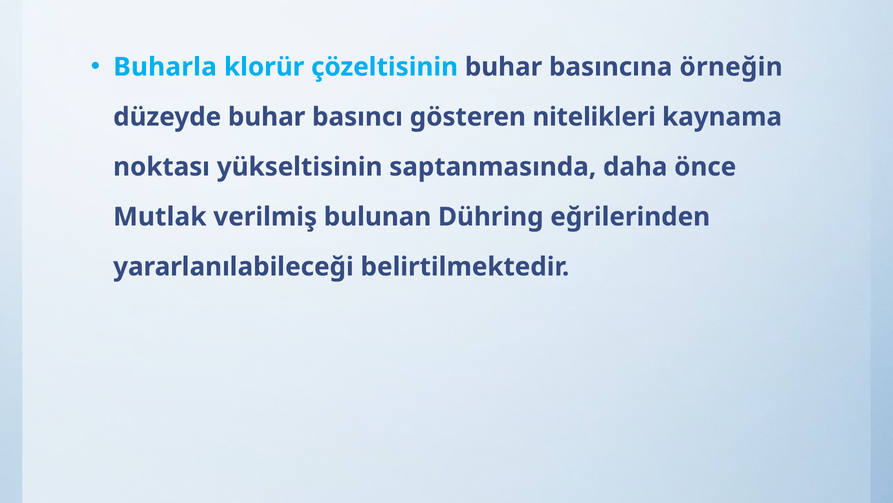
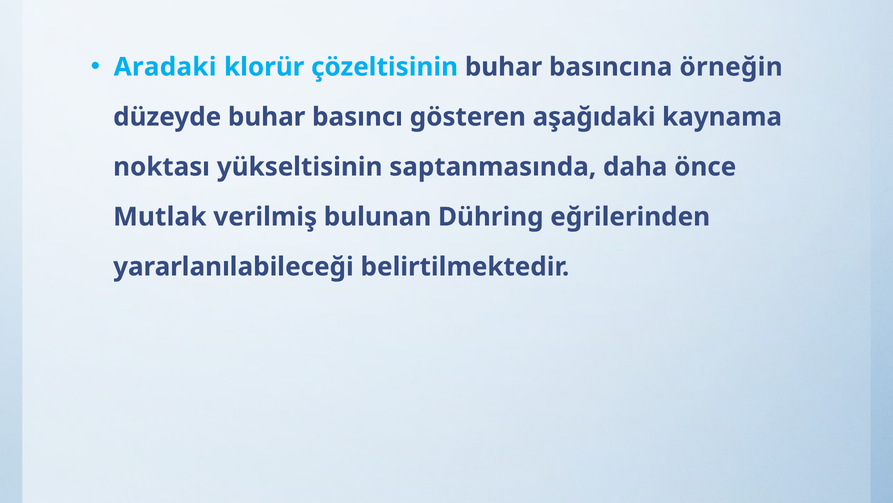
Buharla: Buharla -> Aradaki (165, 67)
nitelikleri: nitelikleri -> aşağıdaki (594, 117)
